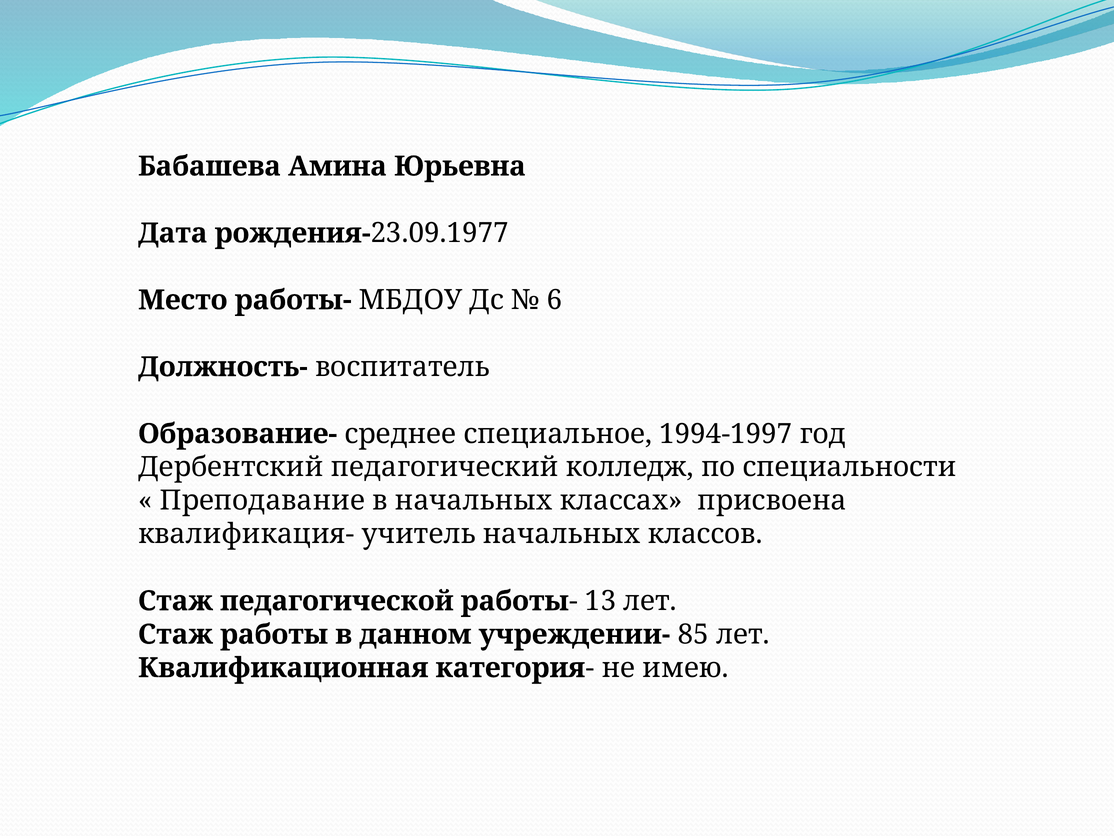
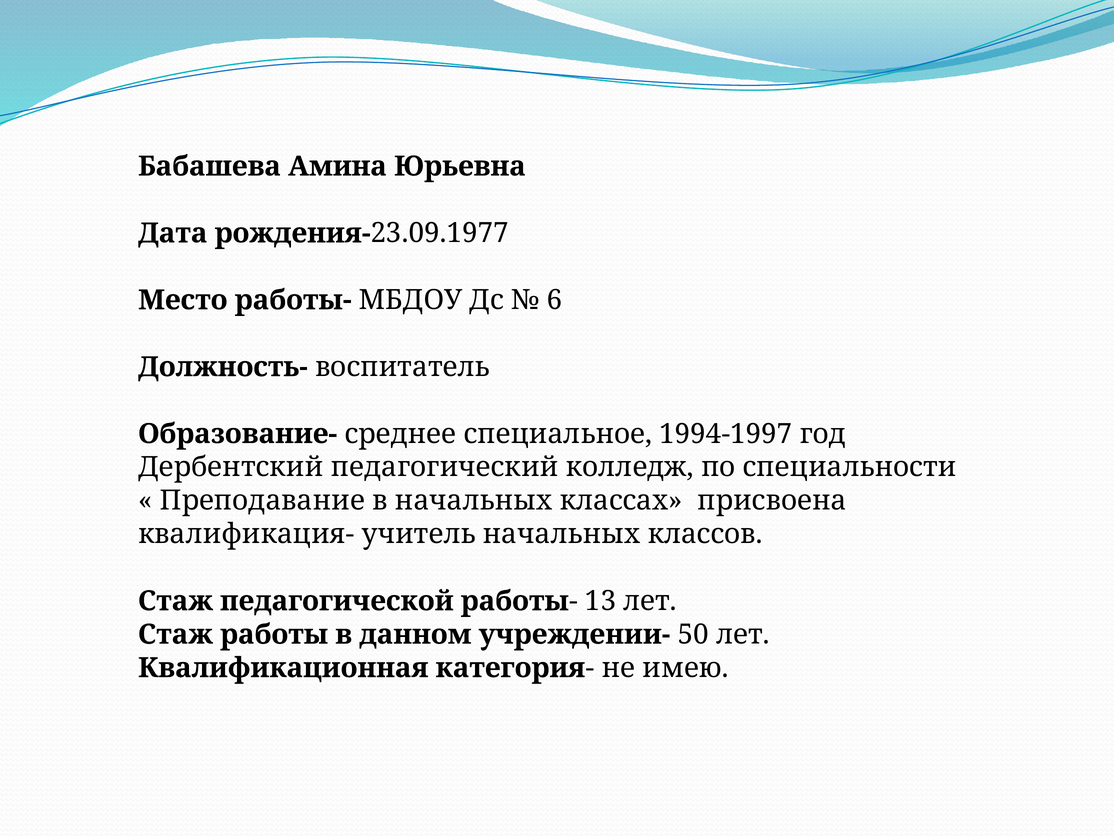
85: 85 -> 50 (693, 634)
